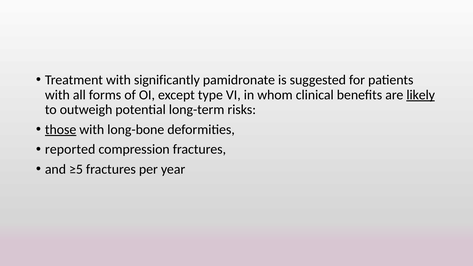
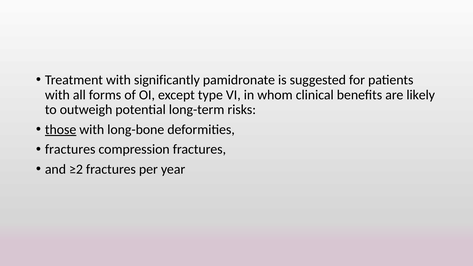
likely underline: present -> none (421, 95)
reported: reported -> fractures (70, 149)
≥5: ≥5 -> ≥2 (76, 169)
